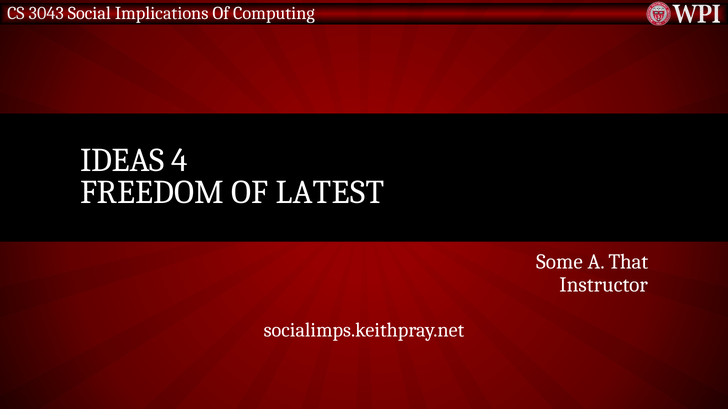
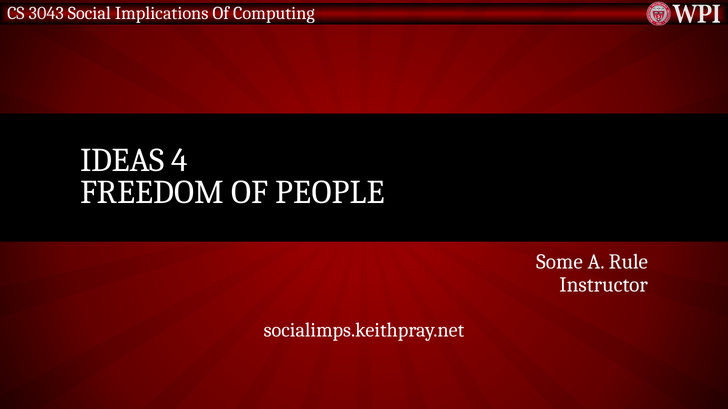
LATEST: LATEST -> PEOPLE (330, 192)
That: That -> Rule (628, 262)
